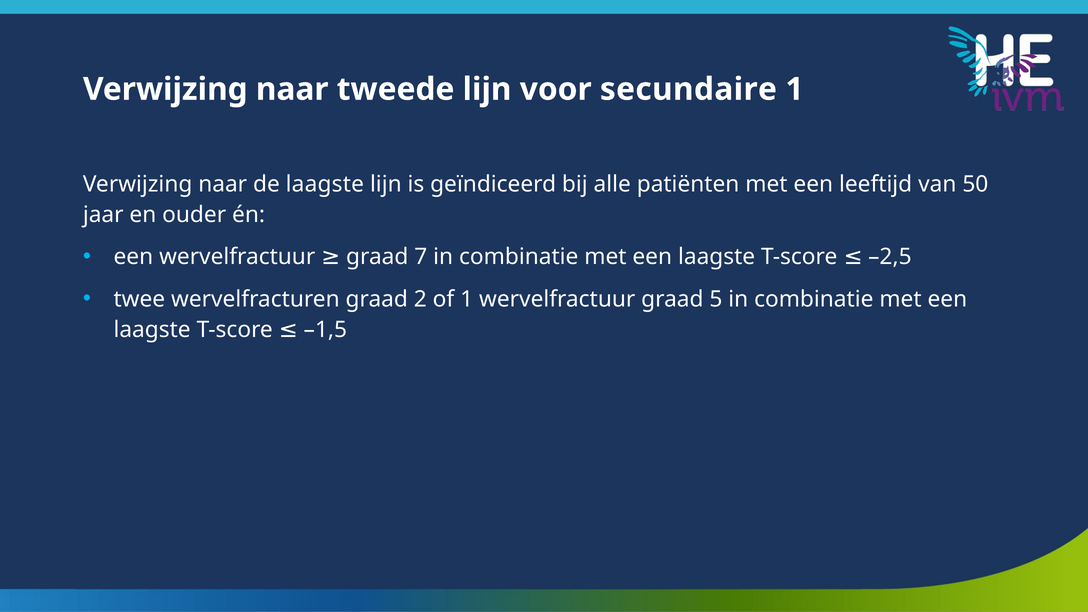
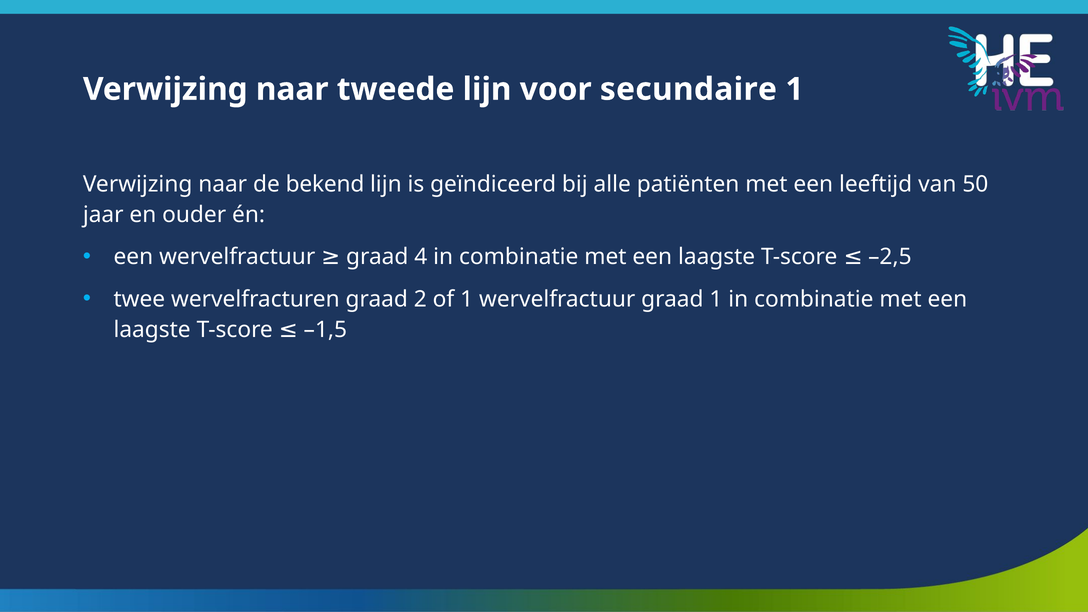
de laagste: laagste -> bekend (325, 184)
7: 7 -> 4 (421, 257)
graad 5: 5 -> 1 (716, 299)
